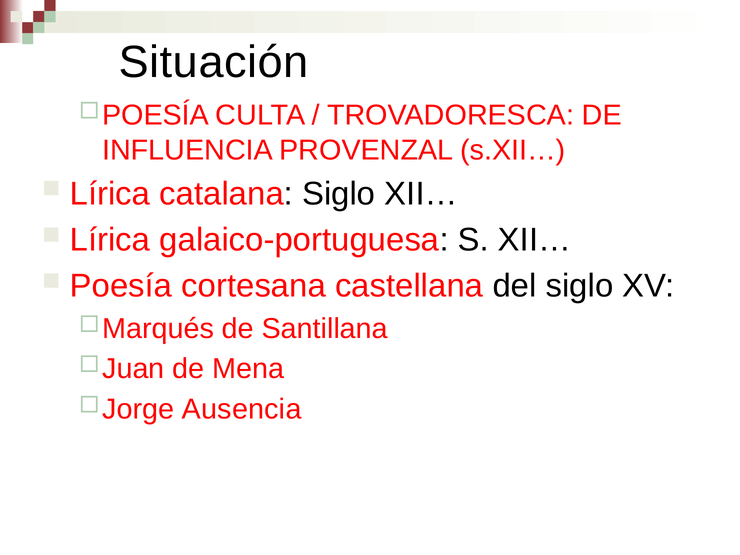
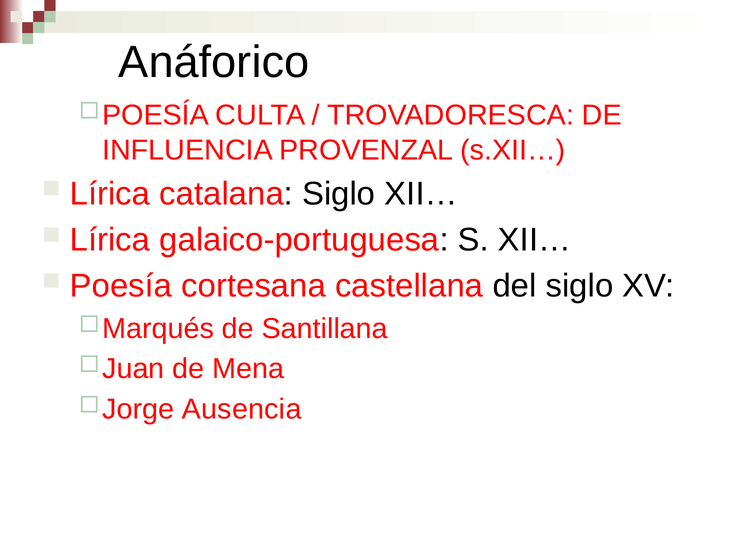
Situación: Situación -> Anáforico (214, 62)
